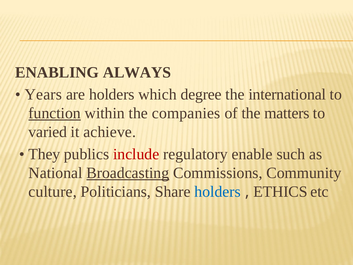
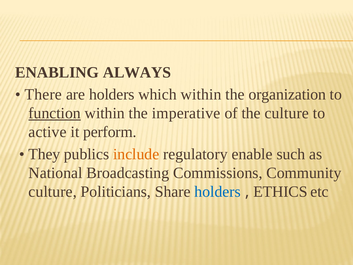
Years: Years -> There (43, 94)
which degree: degree -> within (201, 94)
international: international -> organization (287, 94)
companies: companies -> imperative (186, 113)
the matters: matters -> culture (287, 113)
varied: varied -> active (48, 132)
achieve: achieve -> perform (110, 132)
include colour: red -> orange (136, 154)
Broadcasting underline: present -> none (128, 173)
